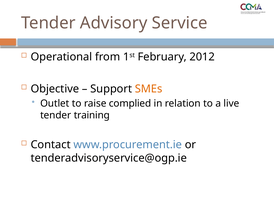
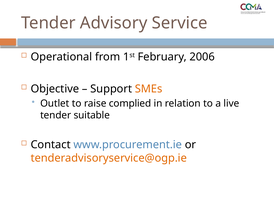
2012: 2012 -> 2006 (202, 57)
training: training -> suitable (92, 115)
tenderadvisoryservice@ogp.ie colour: black -> orange (109, 158)
